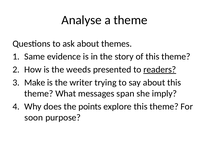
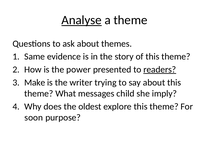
Analyse underline: none -> present (82, 20)
weeds: weeds -> power (79, 70)
span: span -> child (126, 94)
points: points -> oldest (90, 107)
